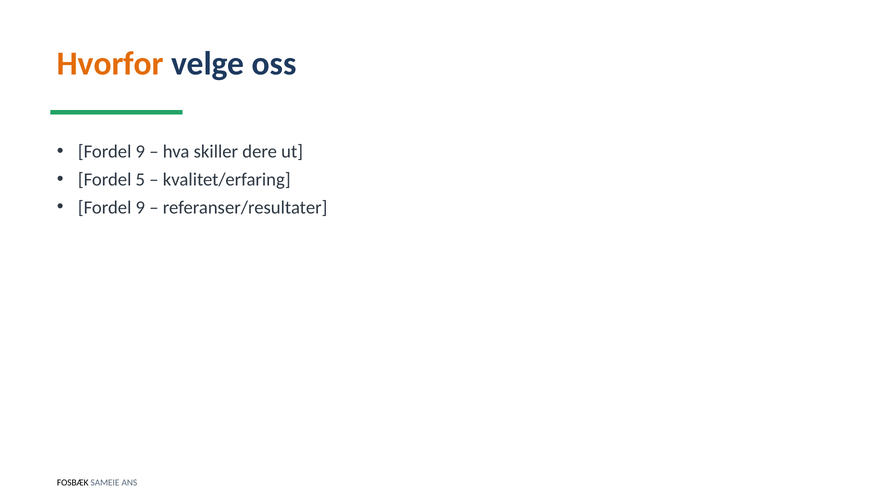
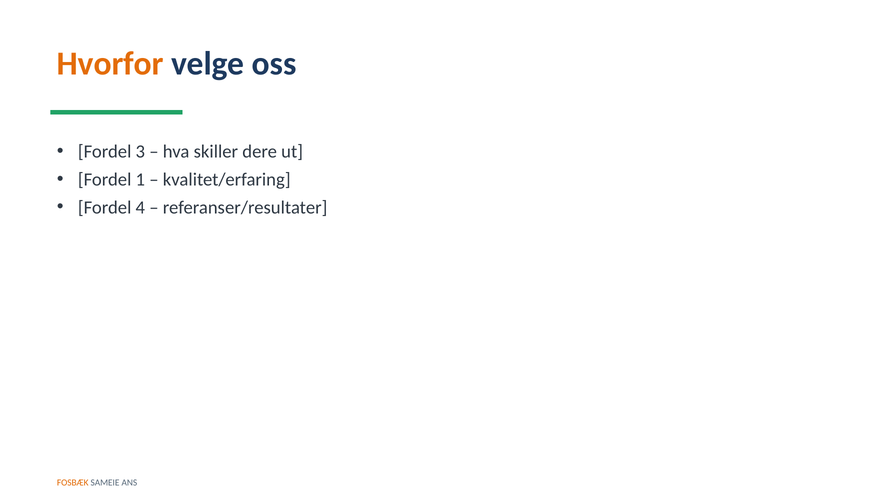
9: 9 -> 3 (140, 152)
5: 5 -> 1 (140, 180)
9: 9 -> 4 (140, 208)
FOSBÆK colour: black -> orange (73, 483)
